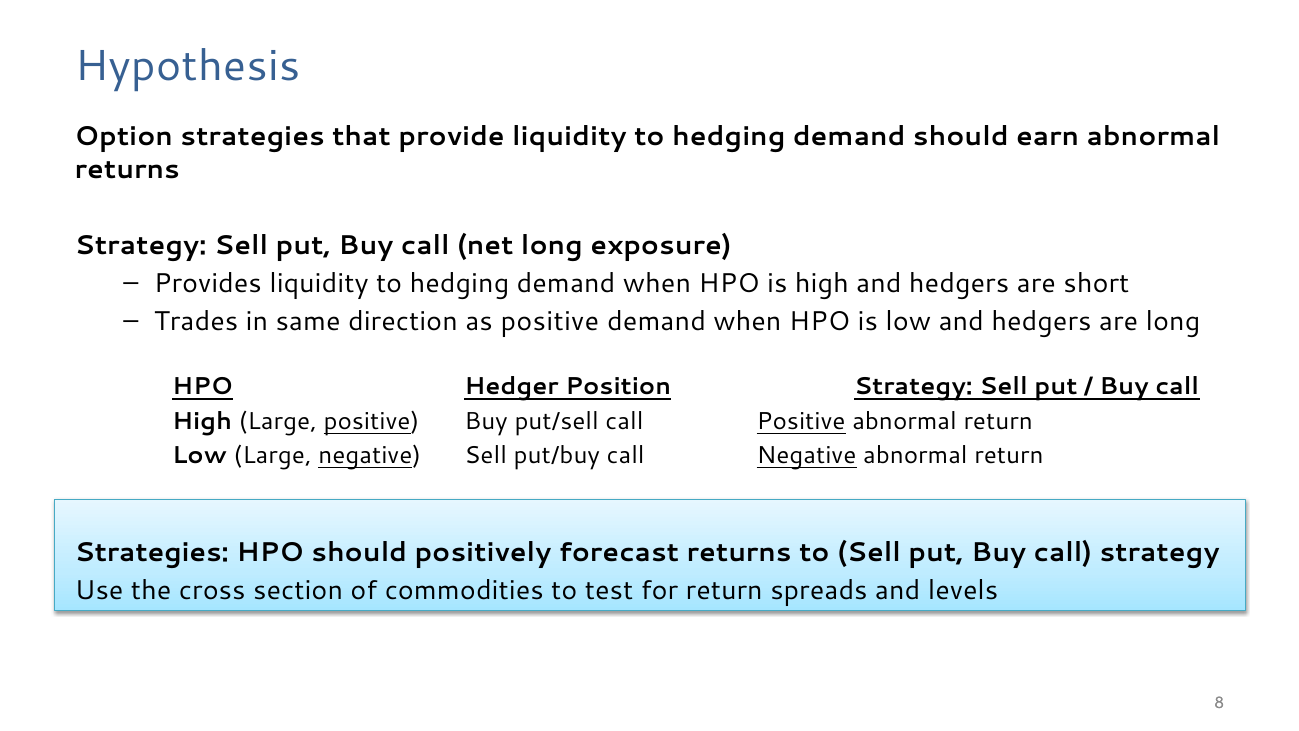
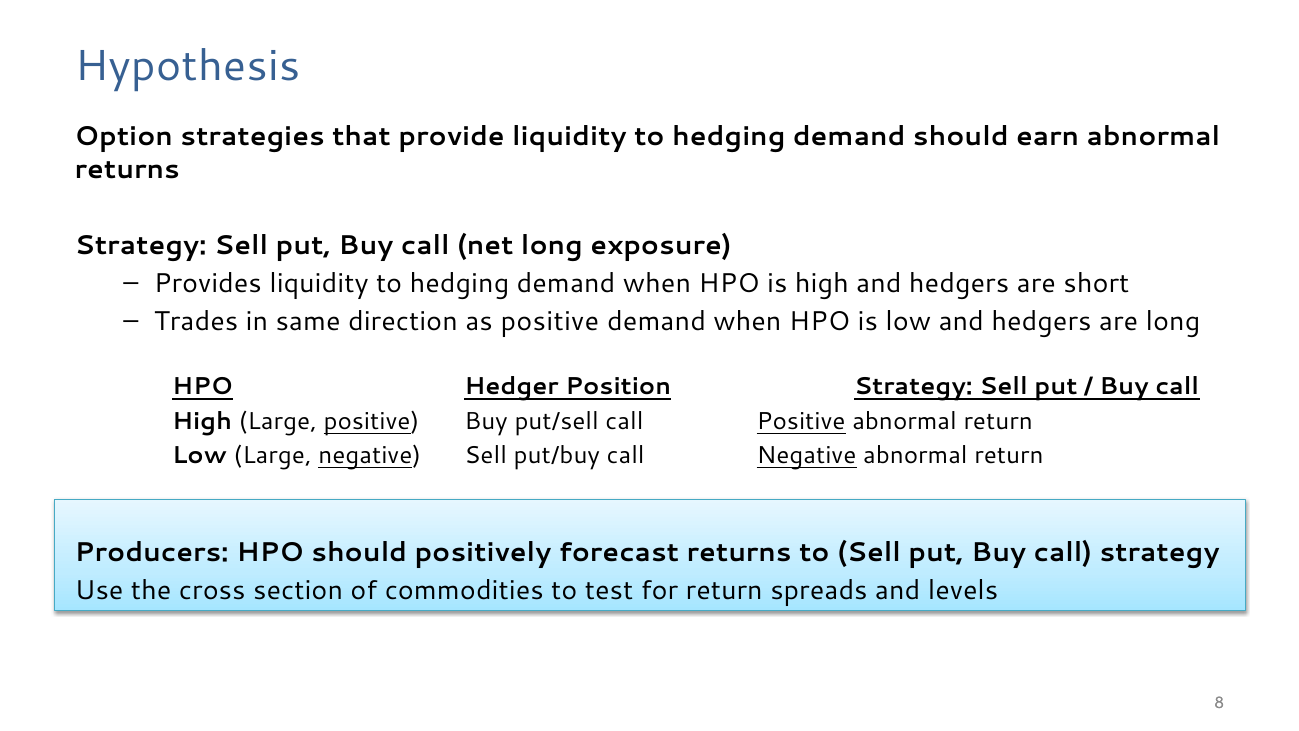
Strategies: Strategies -> Producers (152, 552)
